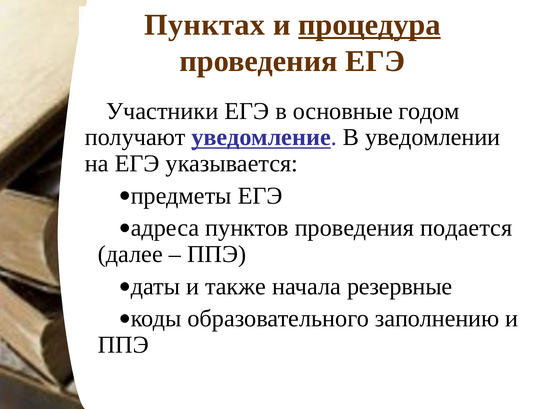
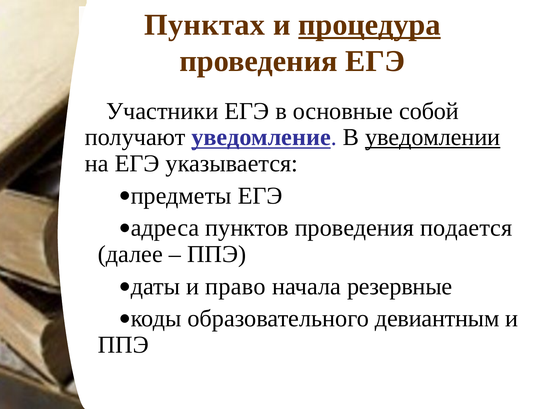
годом: годом -> собой (429, 111)
уведомлении underline: none -> present (433, 137)
также: также -> право (235, 287)
заполнению: заполнению -> девиантным (437, 319)
